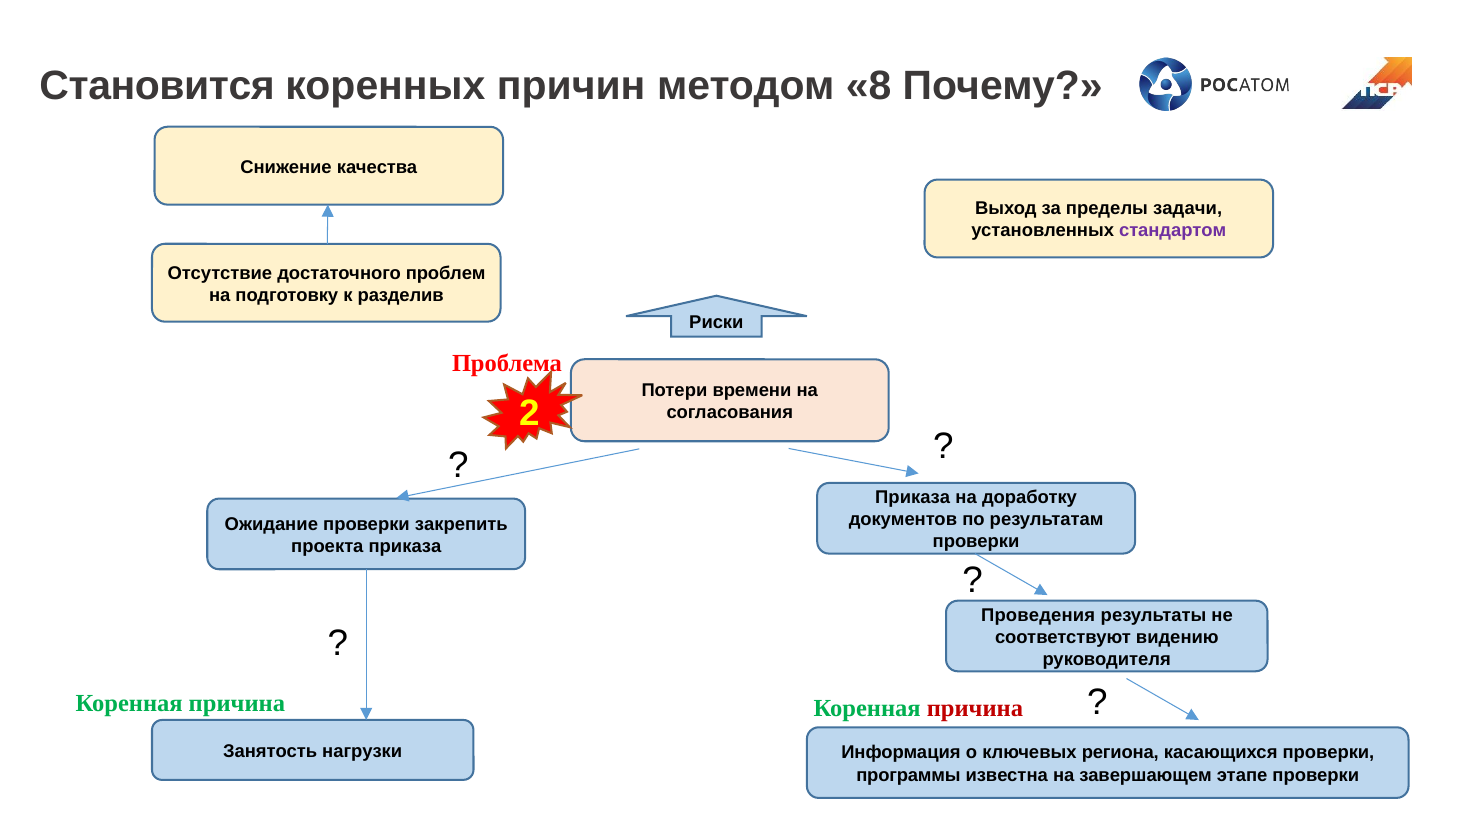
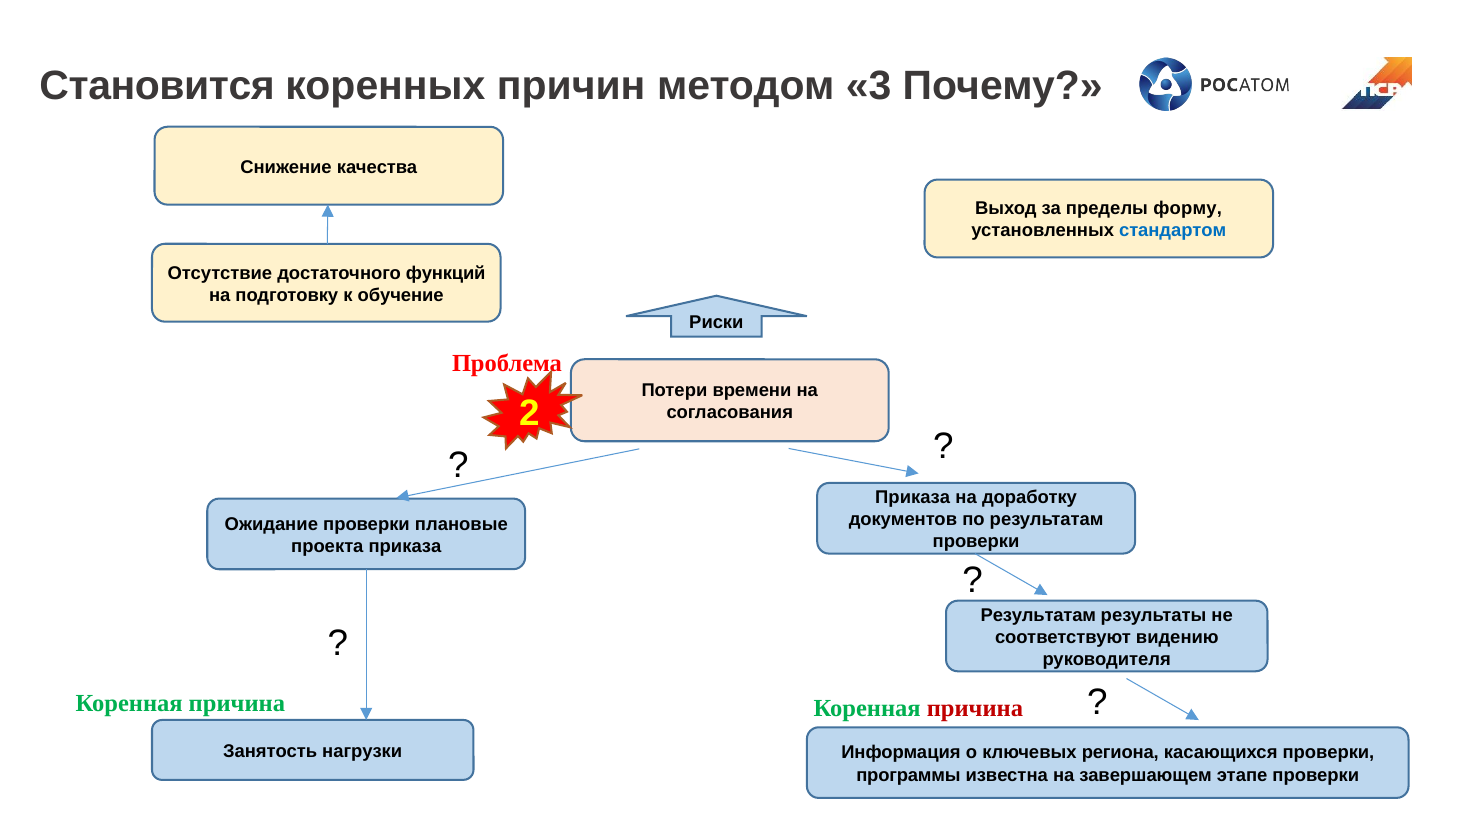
8: 8 -> 3 (869, 87)
задачи: задачи -> форму (1188, 209)
стандартом colour: purple -> blue (1173, 231)
проблем: проблем -> функций (446, 273)
разделив: разделив -> обучение (401, 295)
закрепить: закрепить -> плановые (461, 524)
Проведения: Проведения -> Результатам (1038, 615)
